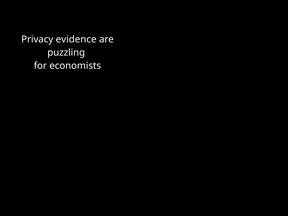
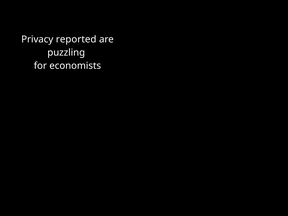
evidence: evidence -> reported (76, 39)
